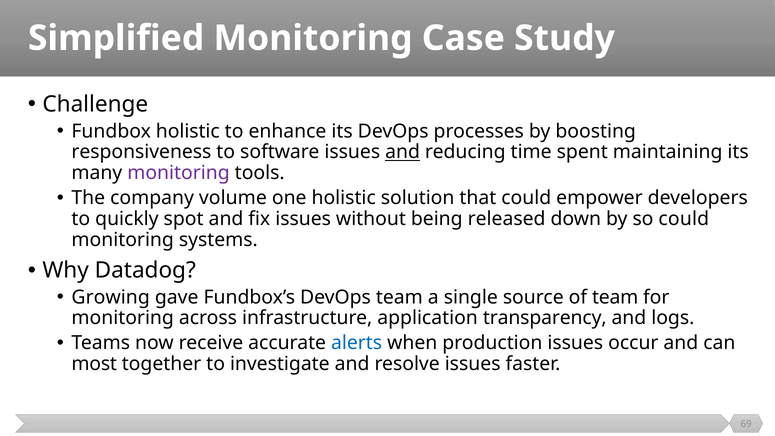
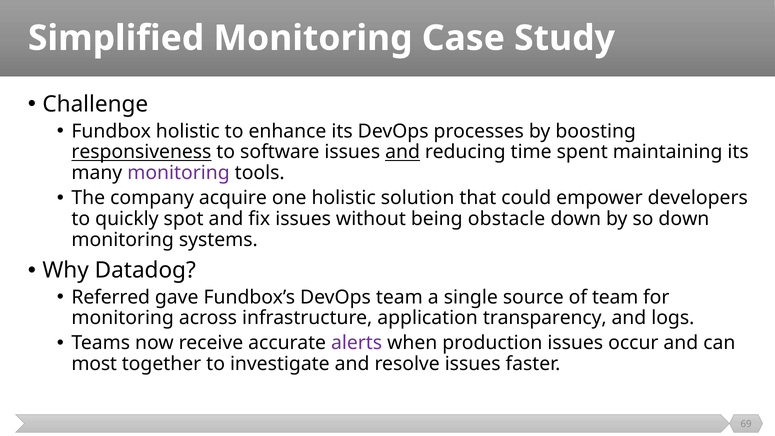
responsiveness underline: none -> present (141, 152)
volume: volume -> acquire (233, 198)
released: released -> obstacle (506, 219)
so could: could -> down (684, 219)
Growing: Growing -> Referred (111, 297)
alerts colour: blue -> purple (357, 343)
